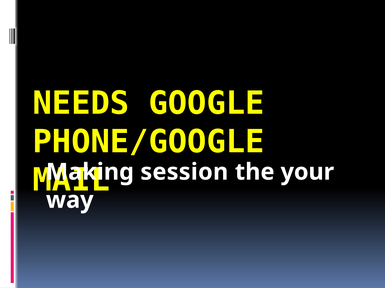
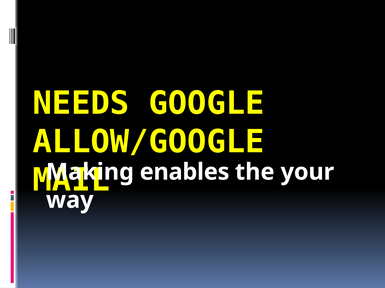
PHONE/GOOGLE: PHONE/GOOGLE -> ALLOW/GOOGLE (149, 142)
session: session -> enables (185, 172)
